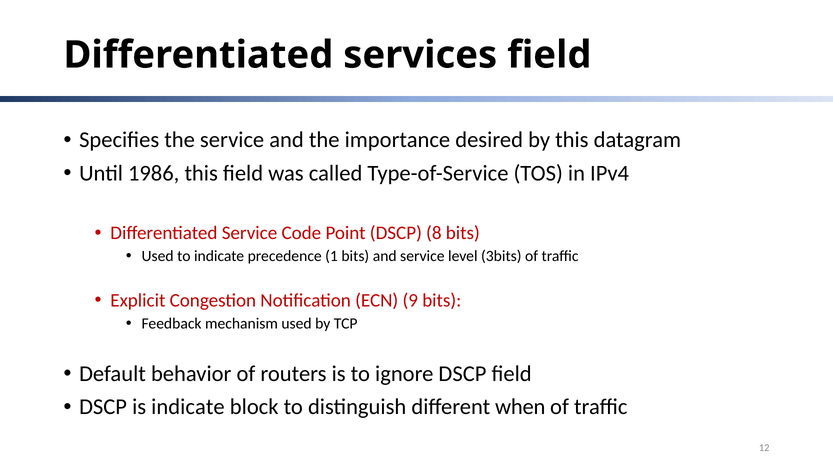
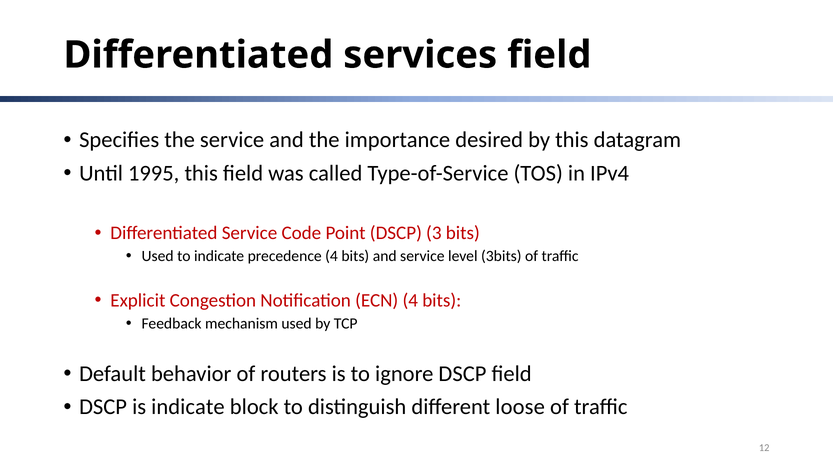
1986: 1986 -> 1995 (154, 173)
8: 8 -> 3 (434, 233)
precedence 1: 1 -> 4 (332, 256)
ECN 9: 9 -> 4 (410, 300)
when: when -> loose (520, 407)
